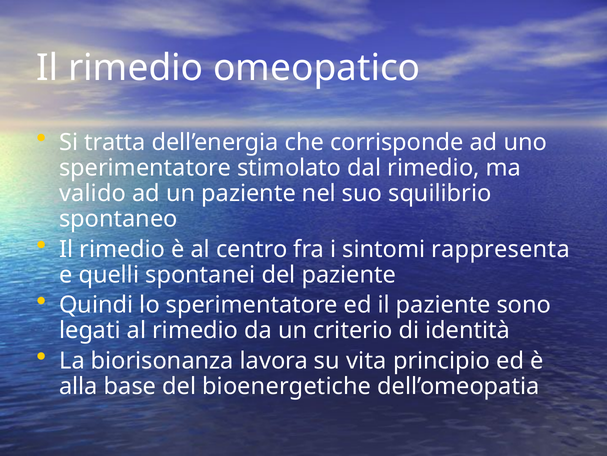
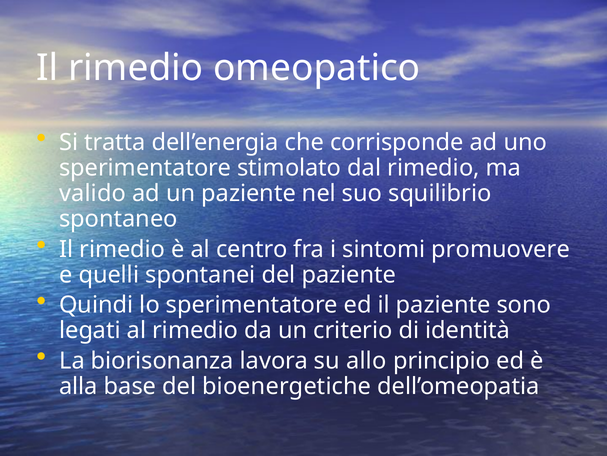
rappresenta: rappresenta -> promuovere (501, 249)
vita: vita -> allo (366, 360)
